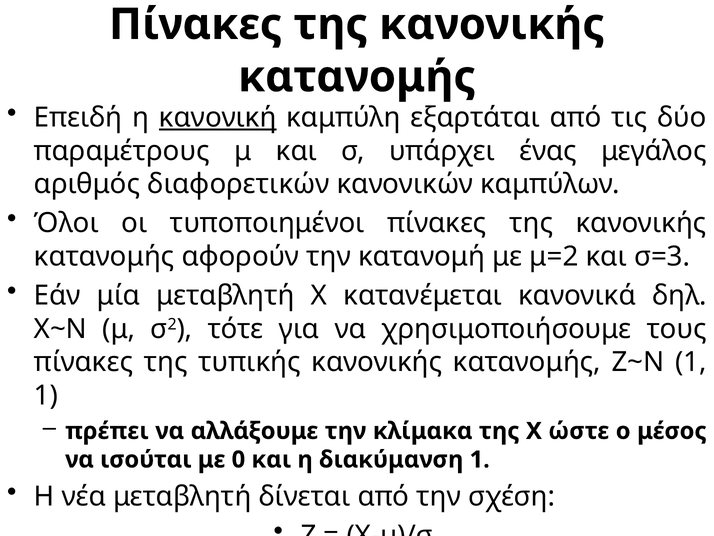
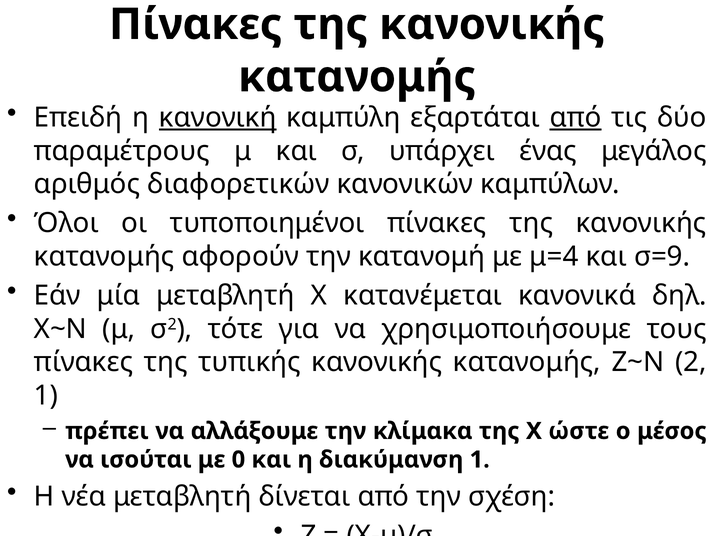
από underline: none -> present (576, 117)
μ=2: μ=2 -> μ=4 (554, 256)
σ=3: σ=3 -> σ=9 (662, 256)
Ζ~Ν 1: 1 -> 2 (691, 362)
